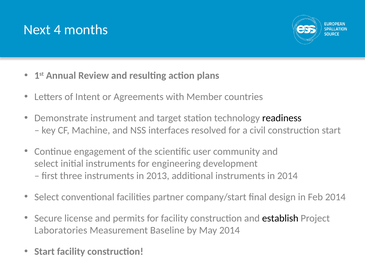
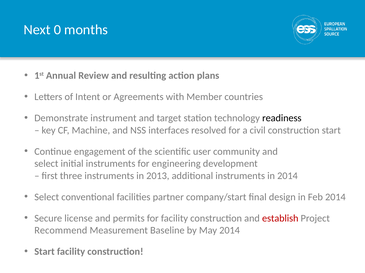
4: 4 -> 0 (57, 30)
establish colour: black -> red (280, 219)
Laboratories: Laboratories -> Recommend (61, 231)
